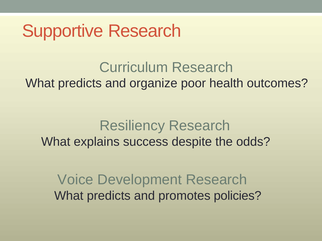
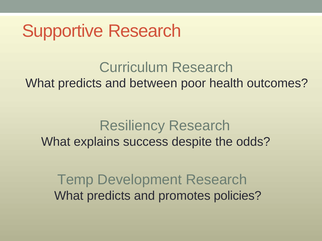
organize: organize -> between (153, 84)
Voice: Voice -> Temp (76, 180)
